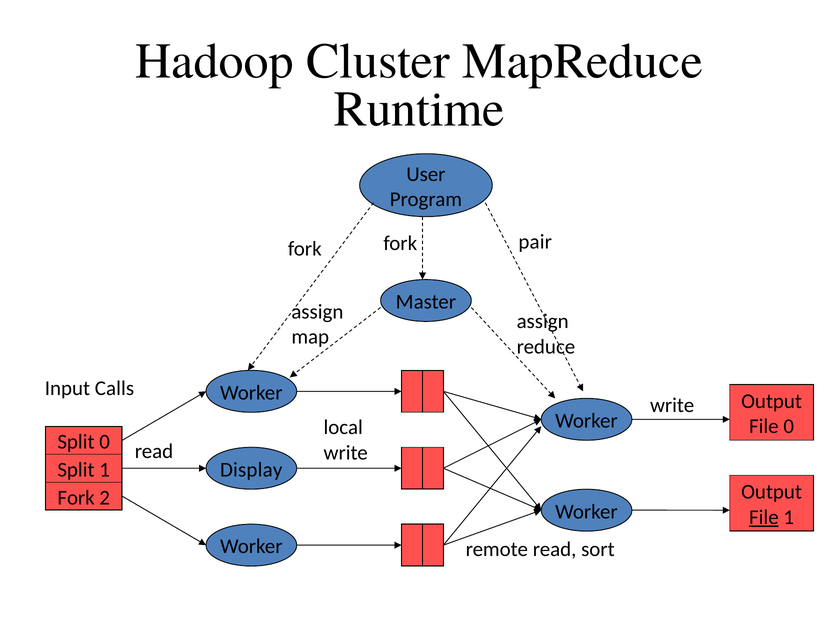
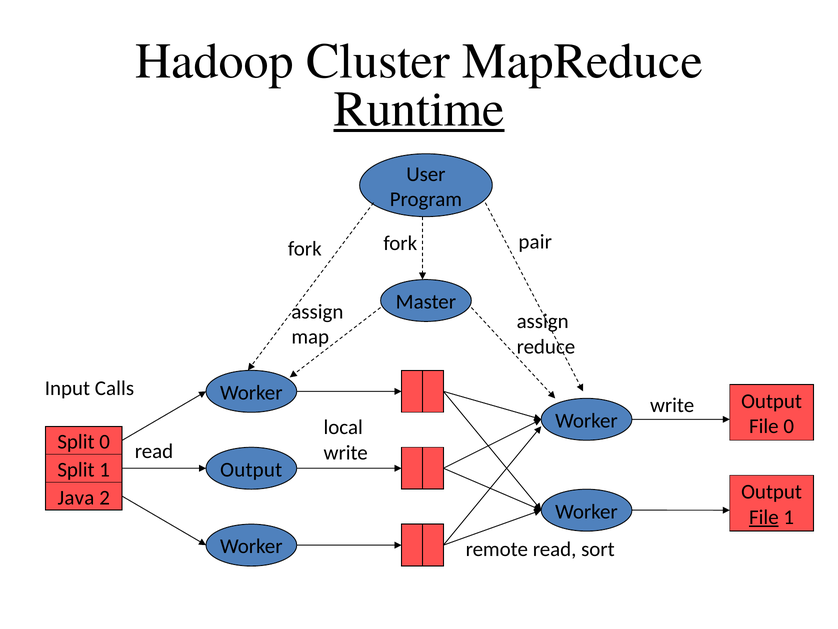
Runtime underline: none -> present (419, 109)
Display: Display -> Output (251, 469)
Fork: Fork -> Java (76, 497)
